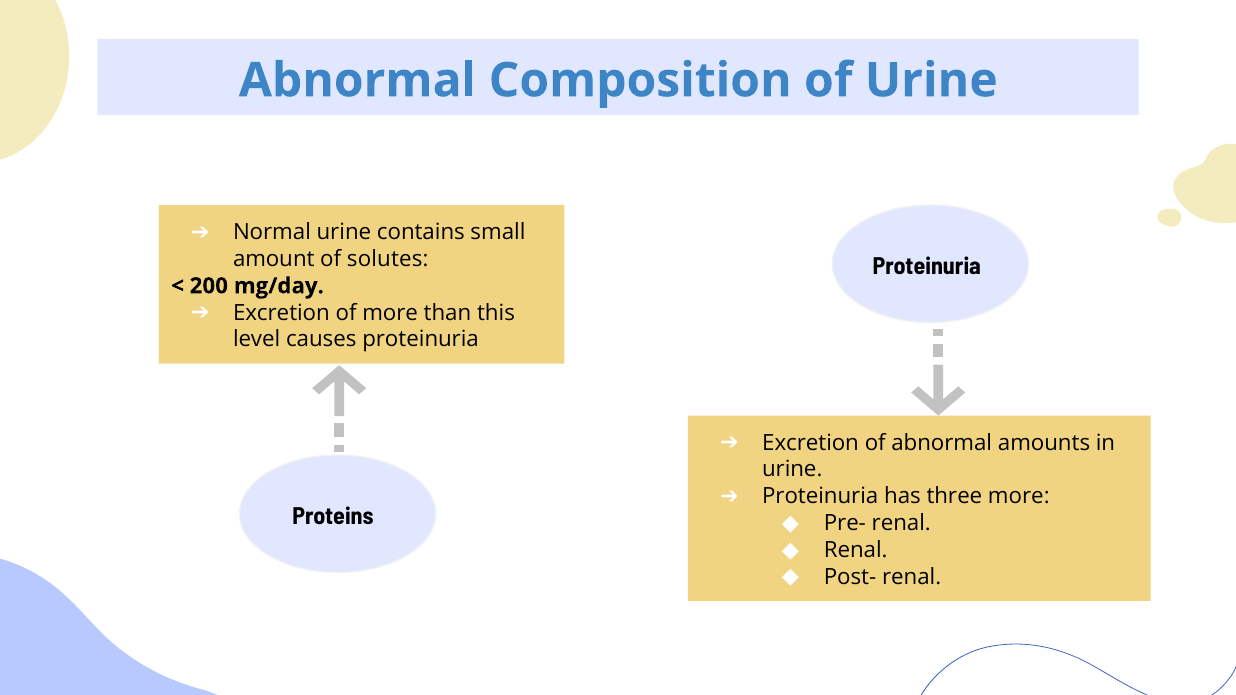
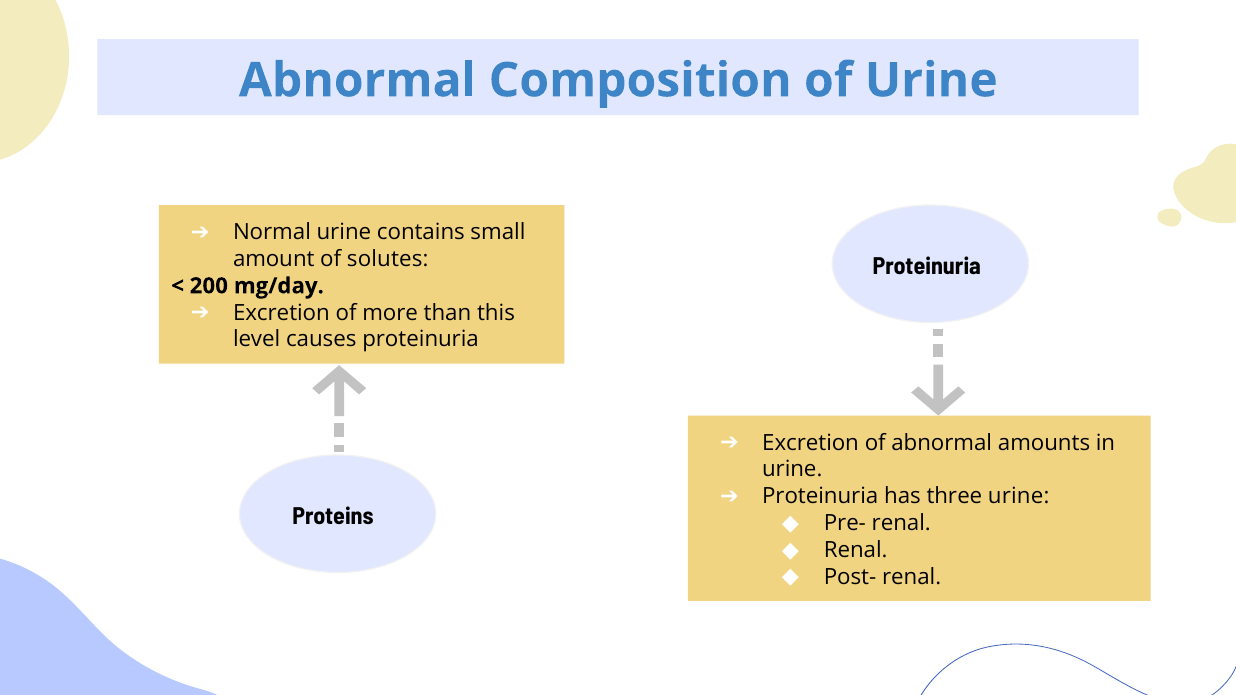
three more: more -> urine (1019, 497)
